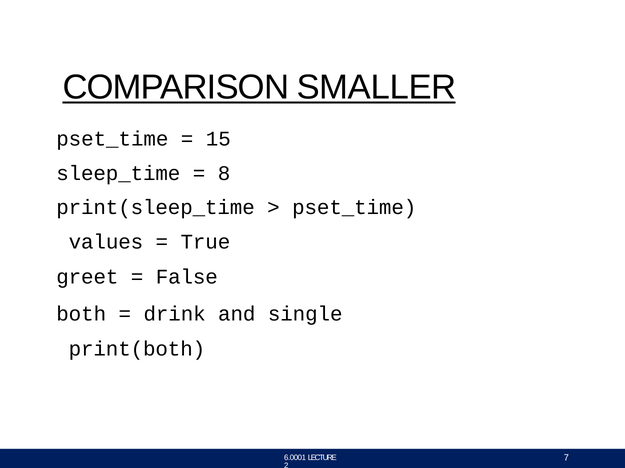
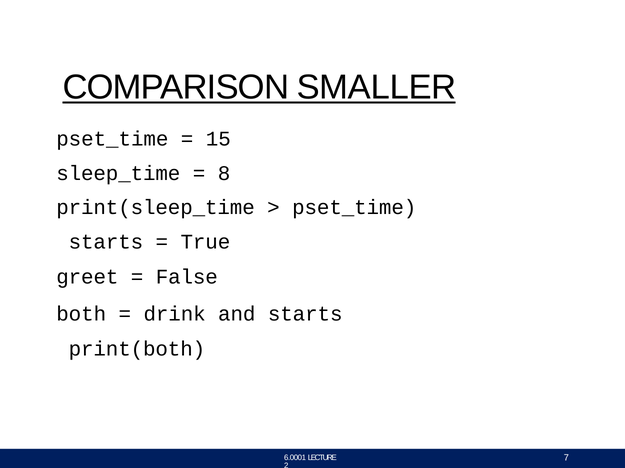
values: values -> starts (106, 242)
and single: single -> starts (305, 314)
